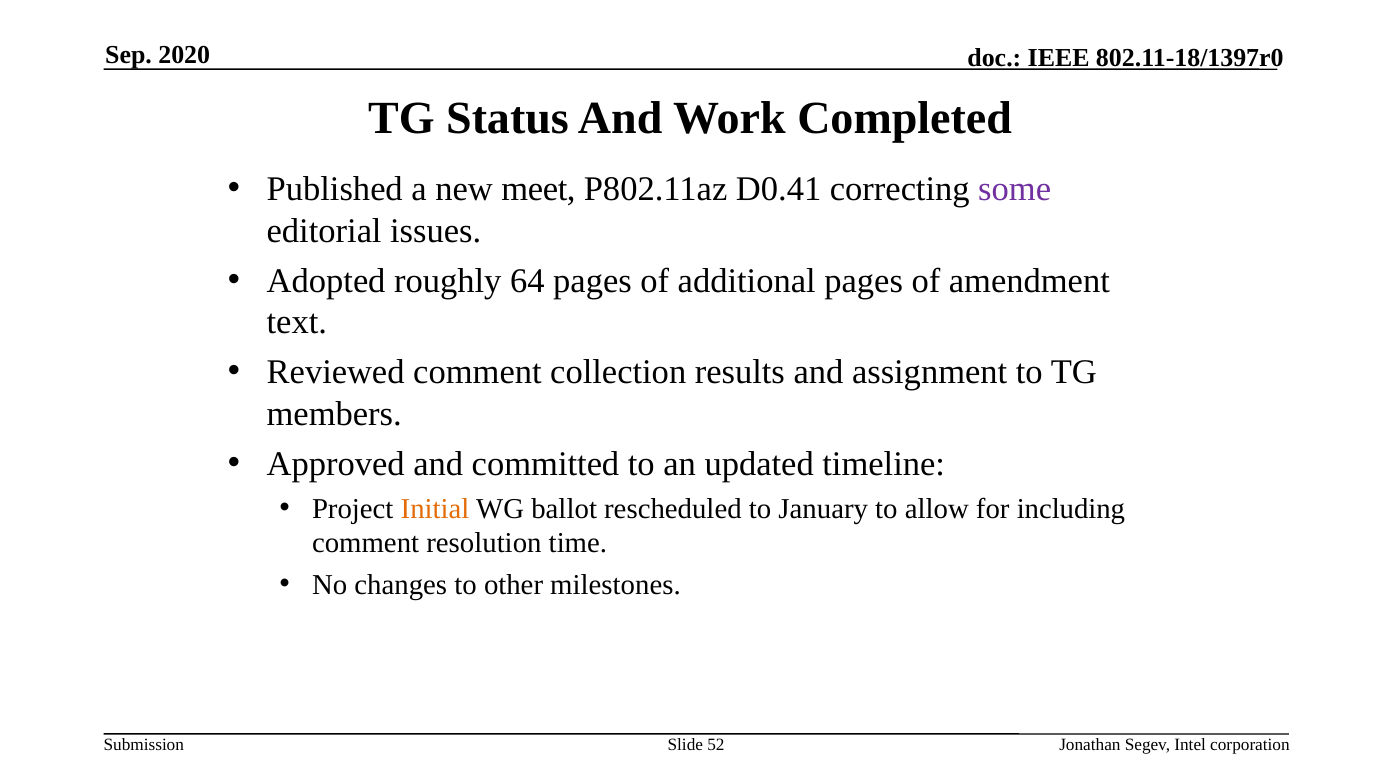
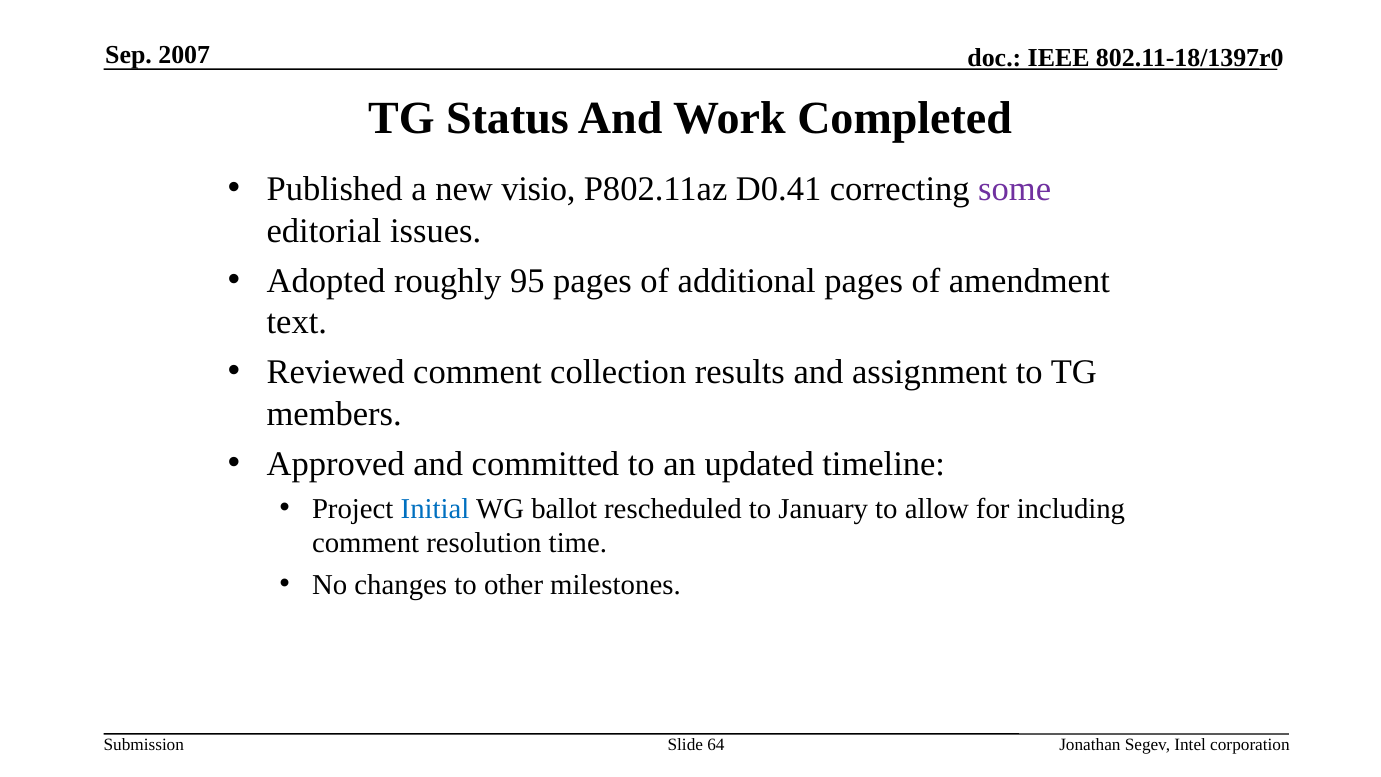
2020: 2020 -> 2007 (184, 55)
meet: meet -> visio (538, 189)
64: 64 -> 95 (527, 281)
Initial colour: orange -> blue (435, 508)
52: 52 -> 64 (716, 745)
